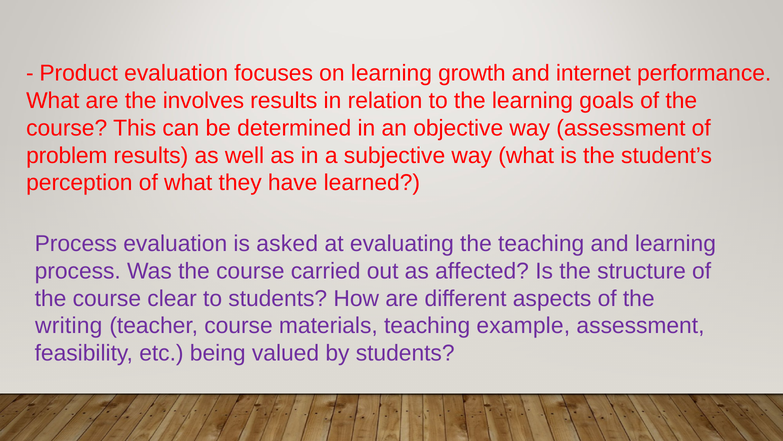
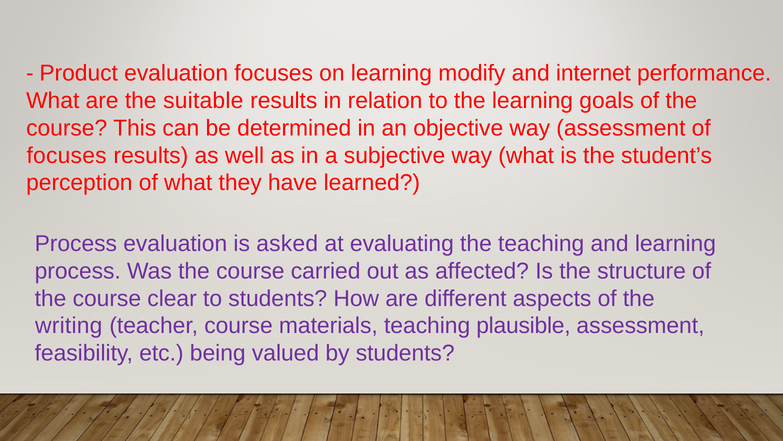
growth: growth -> modify (472, 73)
involves: involves -> suitable (203, 100)
problem: problem -> focuses (67, 155)
example: example -> plausible (523, 326)
